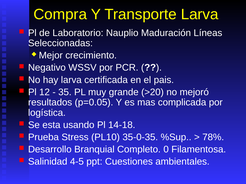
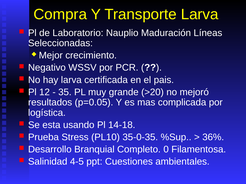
78%: 78% -> 36% (213, 138)
